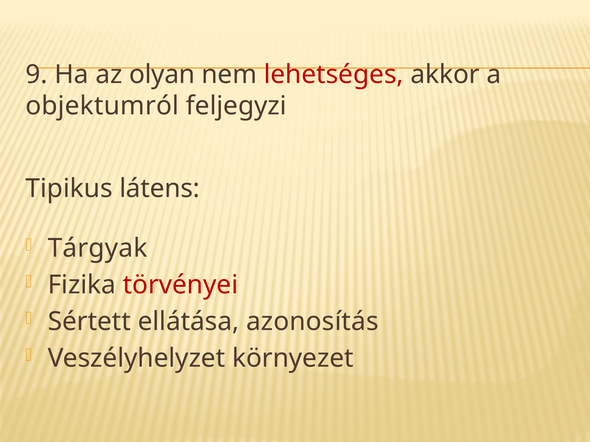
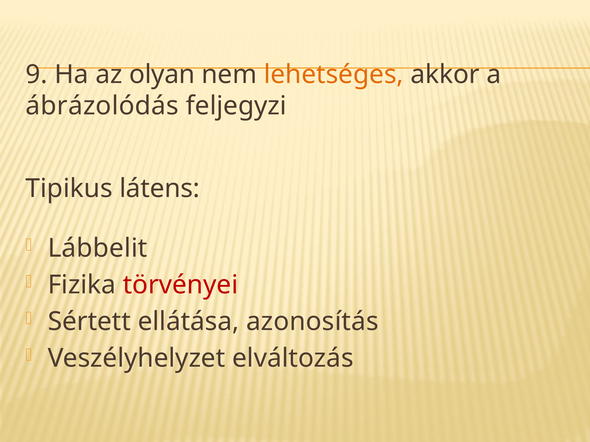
lehetséges colour: red -> orange (334, 75)
objektumról: objektumról -> ábrázolódás (102, 106)
Tárgyak: Tárgyak -> Lábbelit (98, 248)
környezet: környezet -> elváltozás (293, 359)
